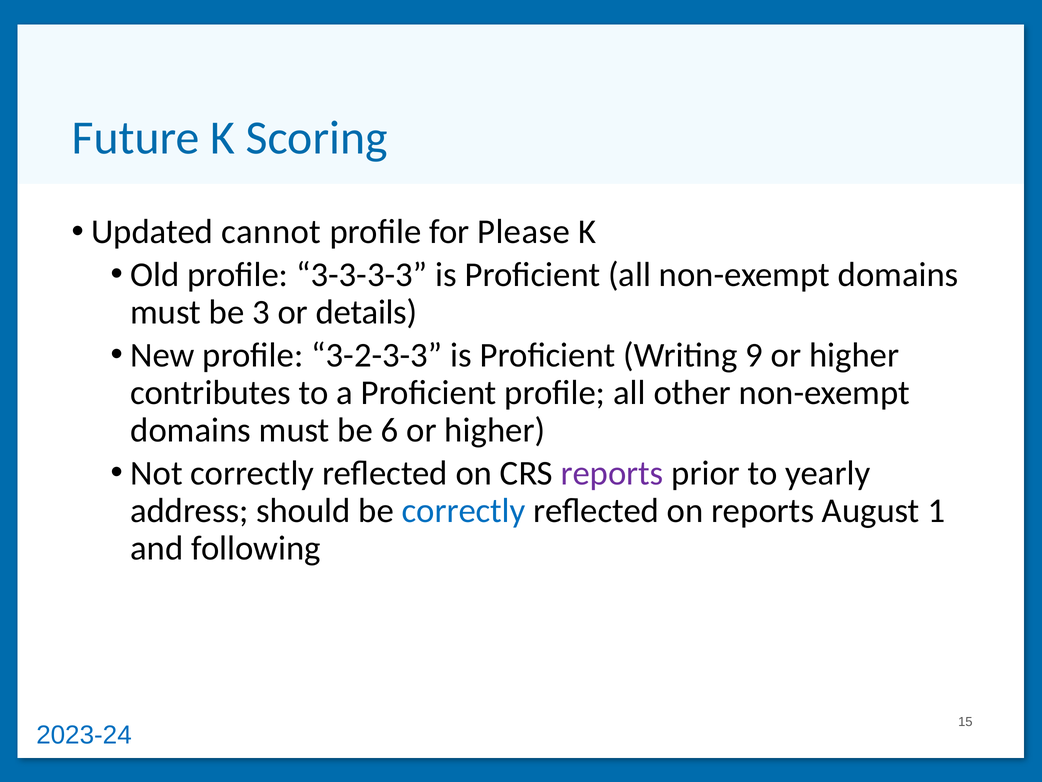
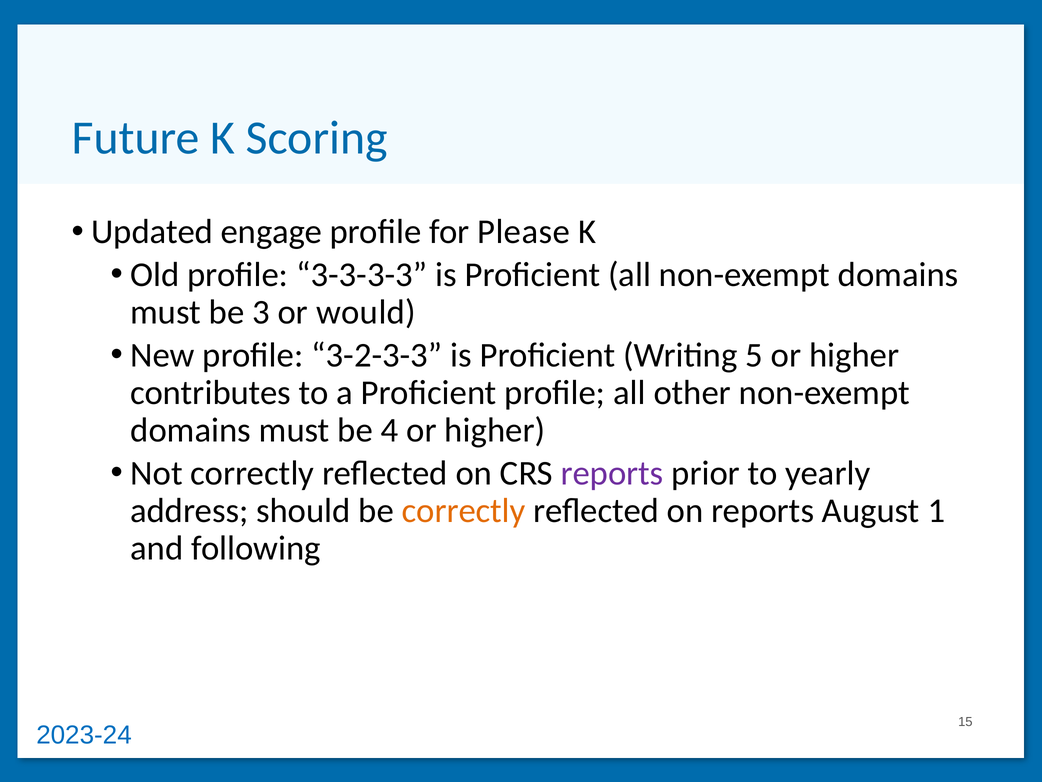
cannot: cannot -> engage (271, 232)
details: details -> would (366, 312)
9: 9 -> 5 (754, 355)
6: 6 -> 4 (390, 430)
correctly colour: blue -> orange (464, 511)
